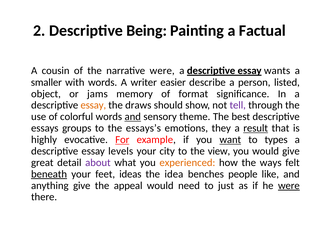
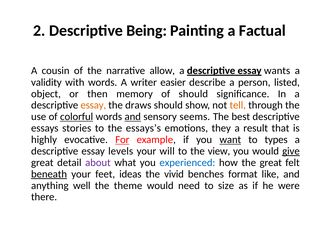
narrative were: were -> allow (162, 71)
smaller: smaller -> validity (46, 82)
jams: jams -> then (97, 94)
of format: format -> should (193, 94)
tell colour: purple -> orange (238, 105)
colorful underline: none -> present (77, 117)
theme: theme -> seems (195, 117)
groups: groups -> stories (77, 128)
result underline: present -> none (256, 128)
city: city -> will (167, 151)
give underline: none -> present (291, 151)
experienced colour: orange -> blue (187, 163)
the ways: ways -> great (271, 163)
idea: idea -> vivid (174, 174)
people: people -> format (243, 174)
anything give: give -> well (82, 186)
appeal: appeal -> theme (128, 186)
just: just -> size (226, 186)
were underline: present -> none (289, 186)
